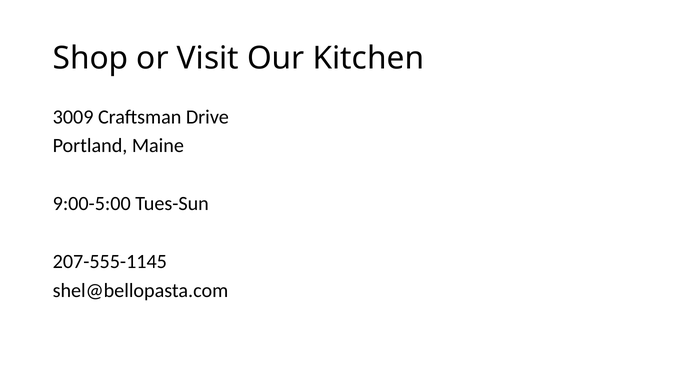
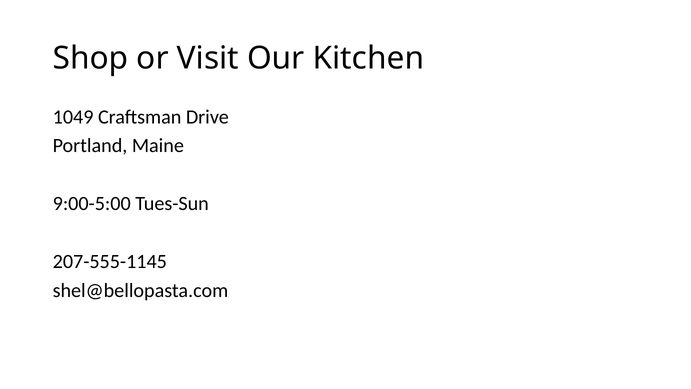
3009: 3009 -> 1049 (73, 117)
